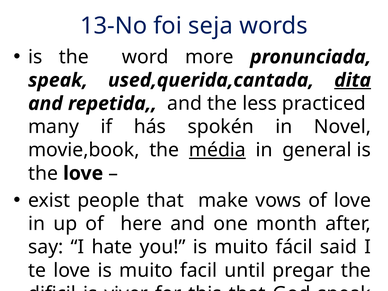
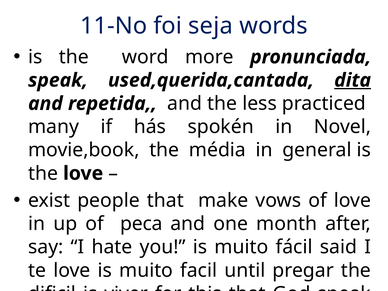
13-No: 13-No -> 11-No (114, 26)
média underline: present -> none (217, 150)
here: here -> peca (141, 224)
